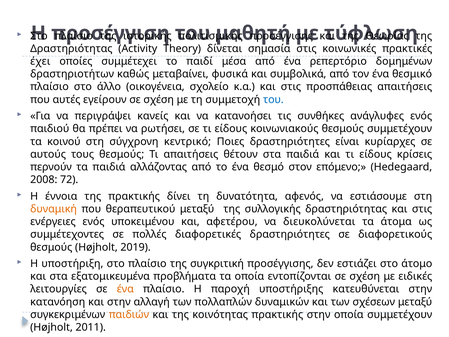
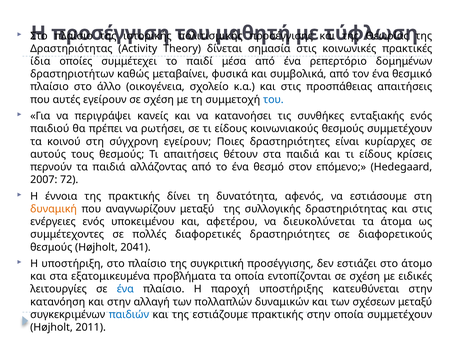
έχει: έχει -> ίδια (40, 61)
ανάγλυφες: ανάγλυφες -> ενταξιακής (377, 116)
σύγχρονη κεντρικό: κεντρικό -> εγείρουν (188, 141)
2008: 2008 -> 2007 (44, 180)
θεραπευτικού: θεραπευτικού -> αναγνωρίζουν (141, 209)
2019: 2019 -> 2041 (136, 247)
ένα colour: orange -> blue (125, 289)
παιδιών colour: orange -> blue (129, 314)
κοινότητας: κοινότητας -> εστιάζουμε (220, 314)
